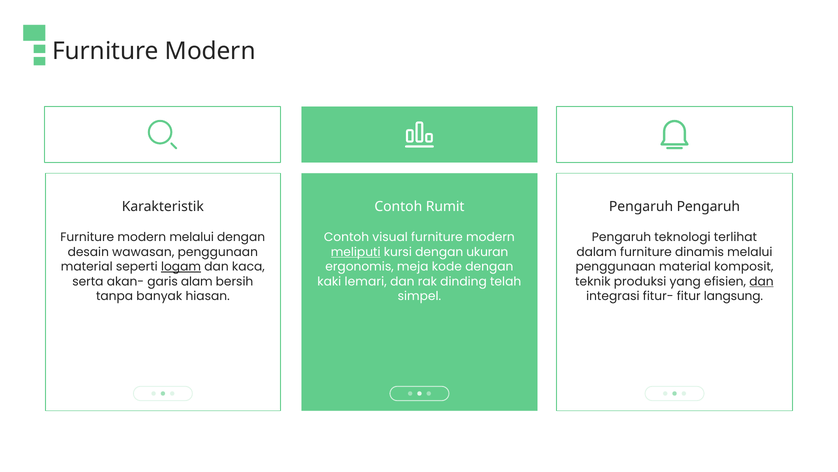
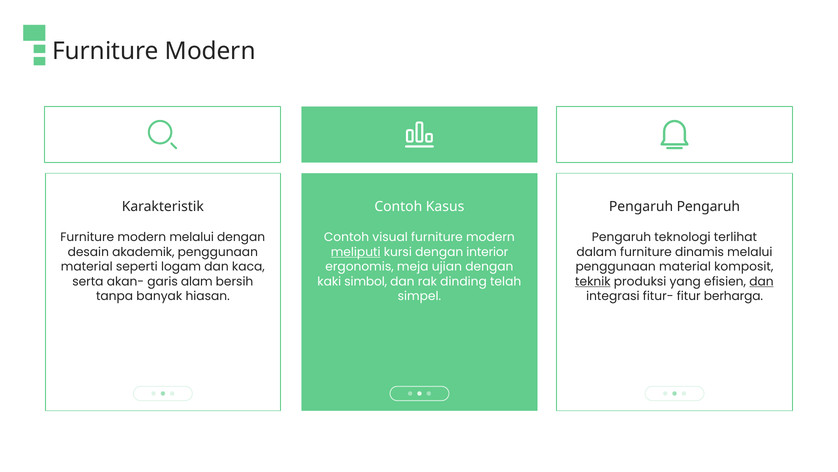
Rumit: Rumit -> Kasus (445, 206)
wawasan: wawasan -> akademik (143, 252)
ukuran: ukuran -> interior (487, 252)
logam underline: present -> none (181, 266)
kode: kode -> ujian (447, 266)
lemari: lemari -> simbol (366, 281)
teknik underline: none -> present (593, 281)
langsung: langsung -> berharga (733, 296)
